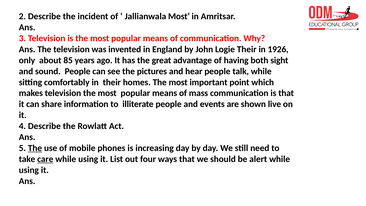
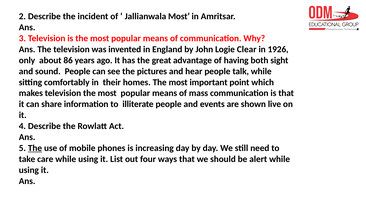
Logie Their: Their -> Clear (247, 49)
85: 85 -> 86 (68, 60)
care underline: present -> none (45, 159)
